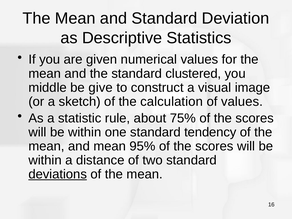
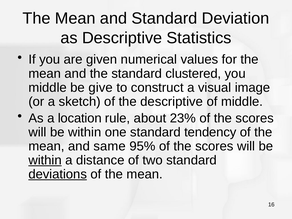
the calculation: calculation -> descriptive (172, 102)
of values: values -> middle (242, 102)
statistic: statistic -> location (80, 118)
75%: 75% -> 23% (183, 118)
and mean: mean -> same (110, 146)
within underline: none -> present (45, 160)
